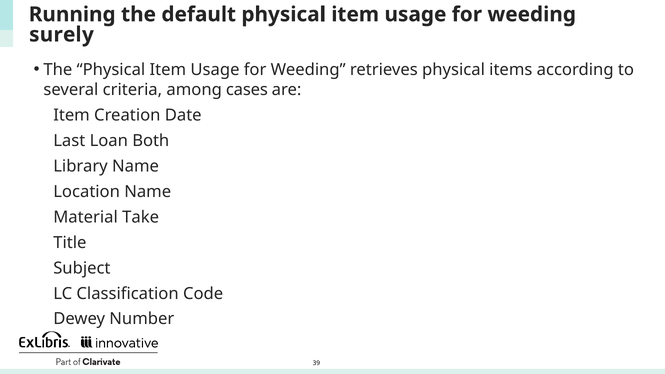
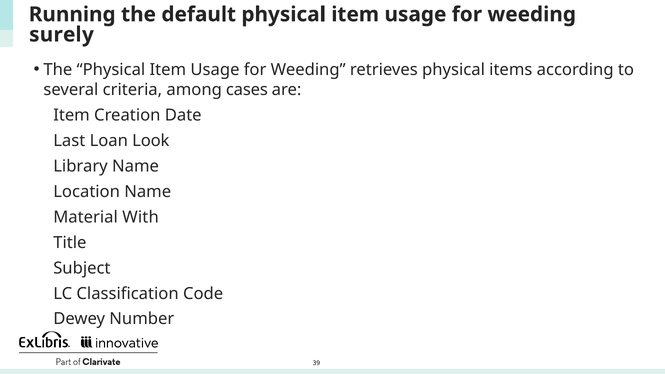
Both: Both -> Look (151, 141)
Take: Take -> With (141, 217)
